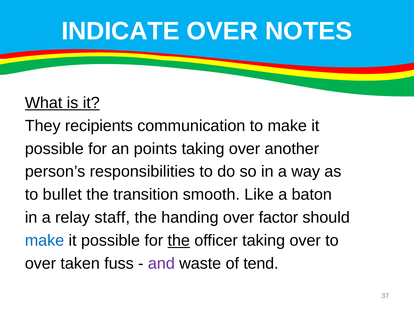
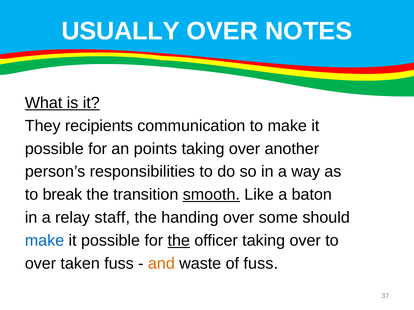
INDICATE: INDICATE -> USUALLY (120, 31)
bullet: bullet -> break (62, 195)
smooth underline: none -> present (211, 195)
factor: factor -> some (278, 218)
and colour: purple -> orange (161, 264)
of tend: tend -> fuss (261, 264)
